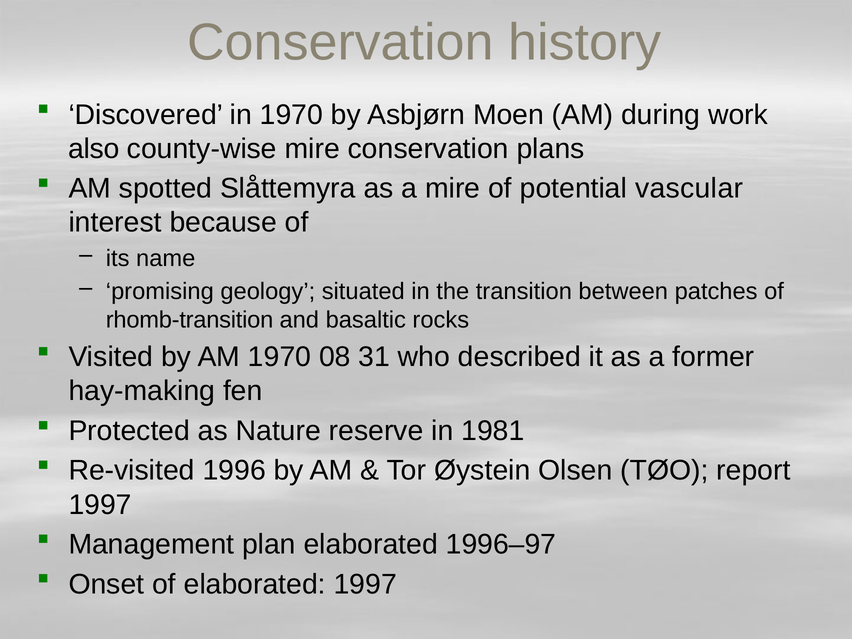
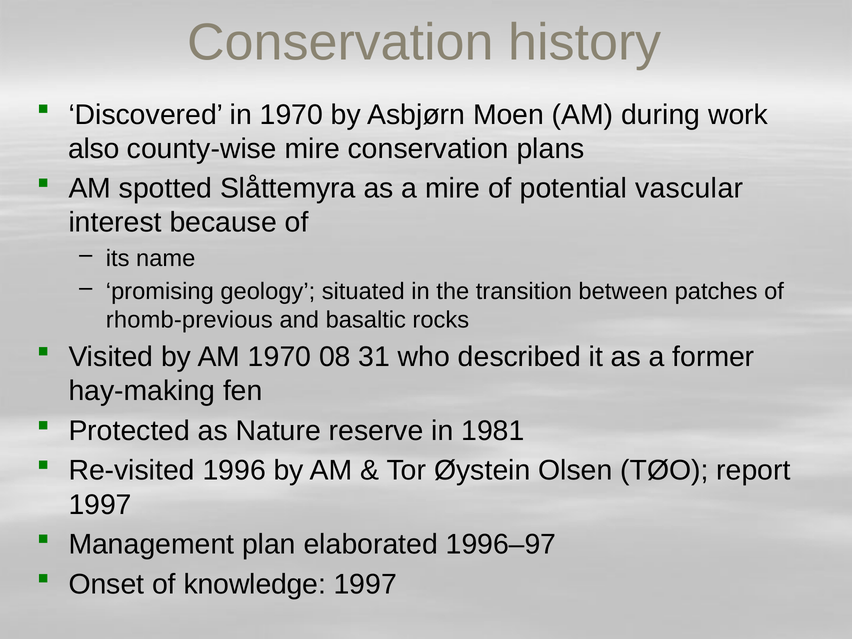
rhomb-transition: rhomb-transition -> rhomb-previous (189, 320)
of elaborated: elaborated -> knowledge (255, 584)
